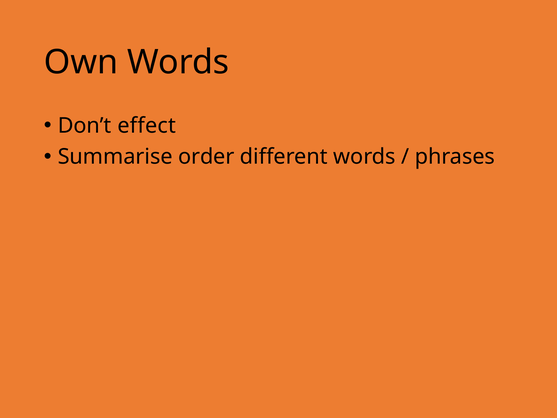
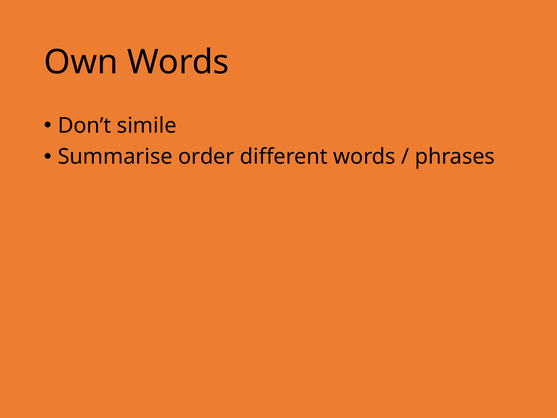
effect: effect -> simile (147, 126)
